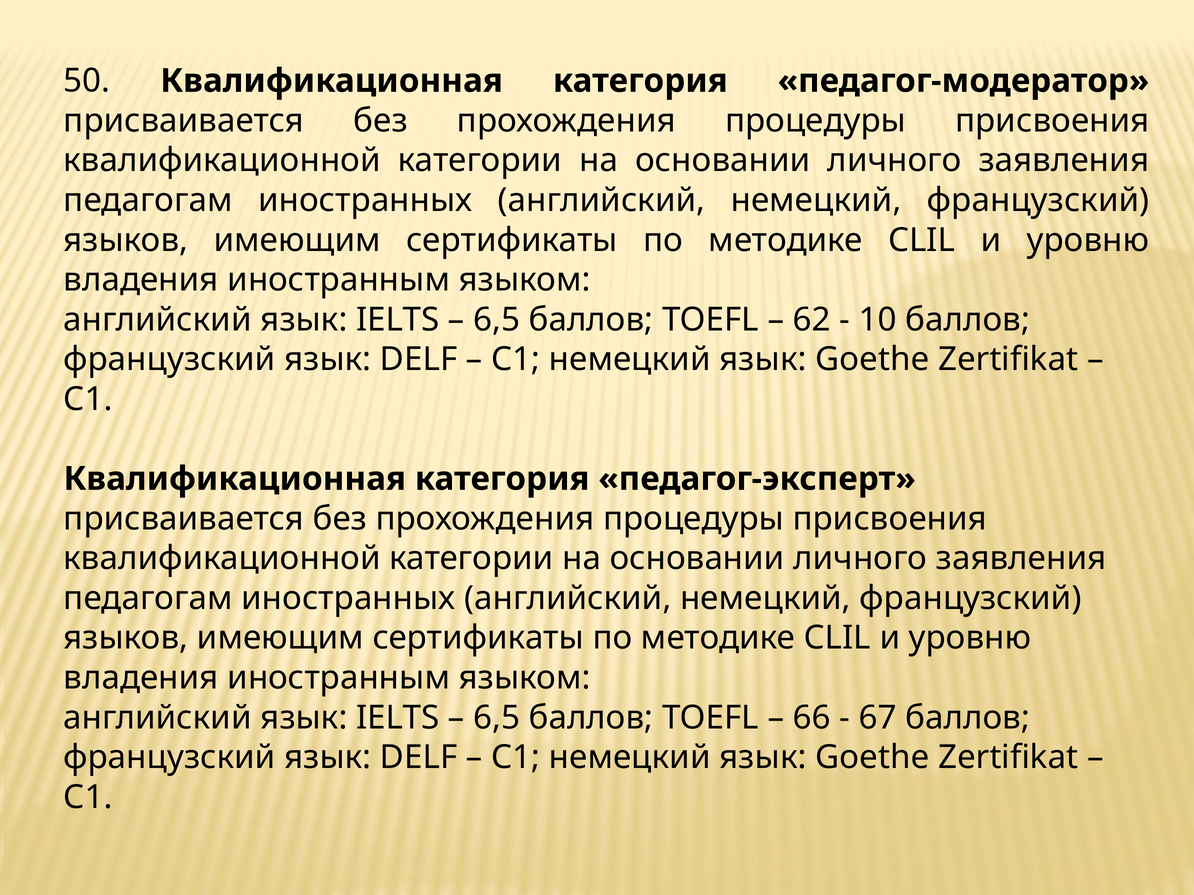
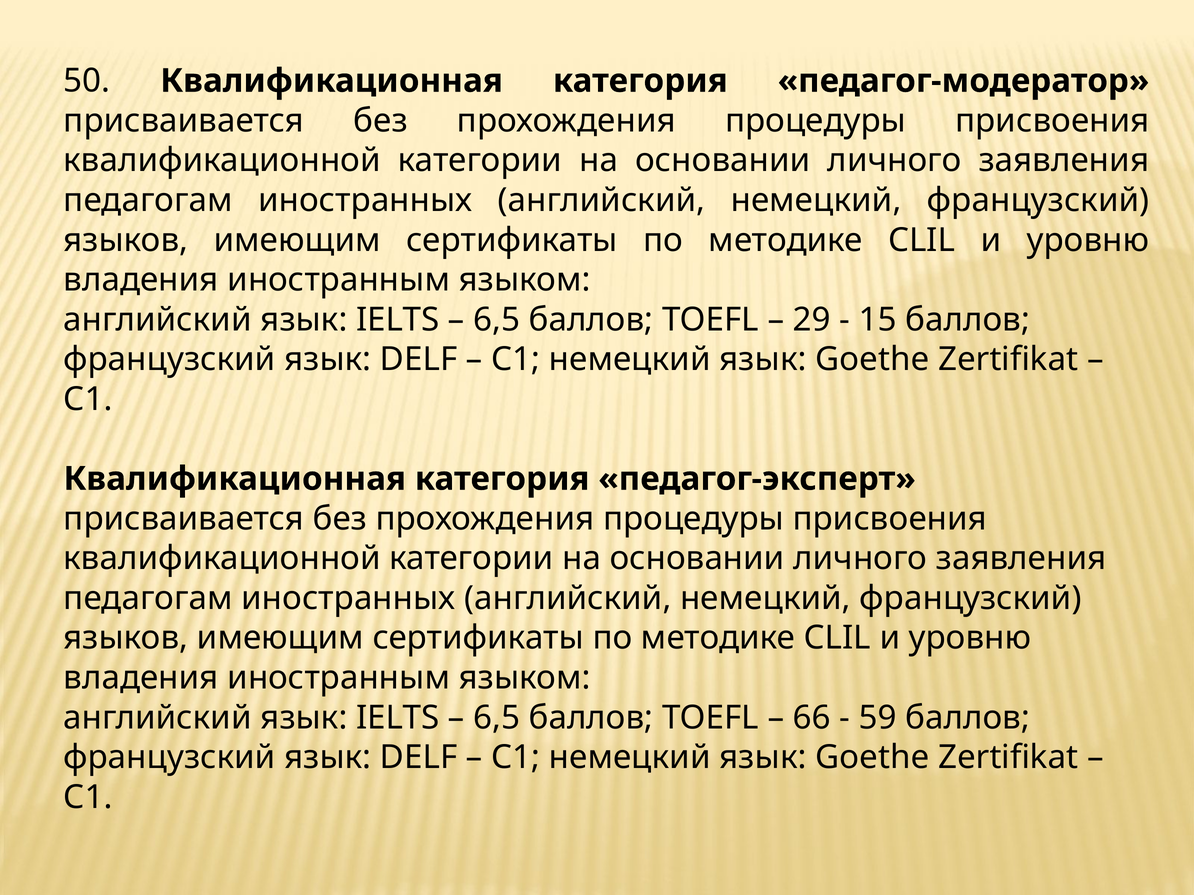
62: 62 -> 29 (812, 320)
10: 10 -> 15 (878, 320)
67: 67 -> 59 (878, 718)
